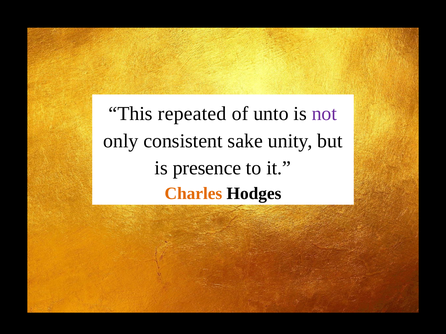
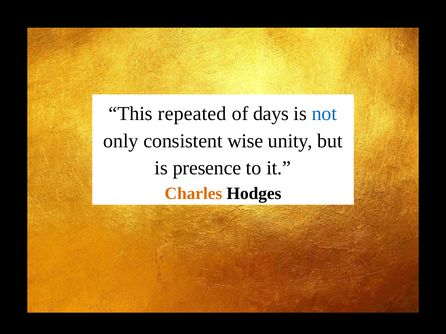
unto: unto -> days (271, 114)
not colour: purple -> blue (324, 114)
sake: sake -> wise (245, 141)
